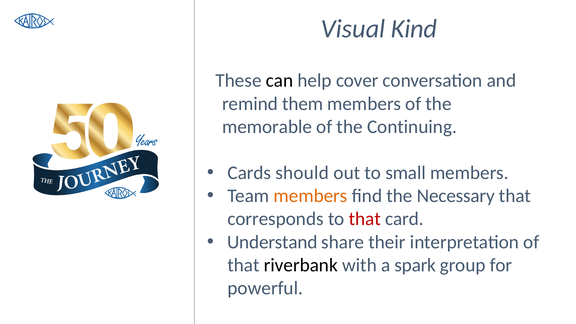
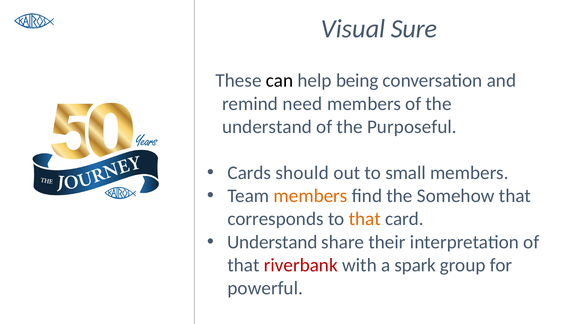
Kind: Kind -> Sure (414, 29)
cover: cover -> being (357, 81)
them: them -> need (302, 104)
memorable: memorable -> understand (267, 127)
Continuing: Continuing -> Purposeful (412, 127)
Necessary: Necessary -> Somehow (456, 196)
that colour: red -> orange (365, 219)
riverbank colour: black -> red (301, 265)
